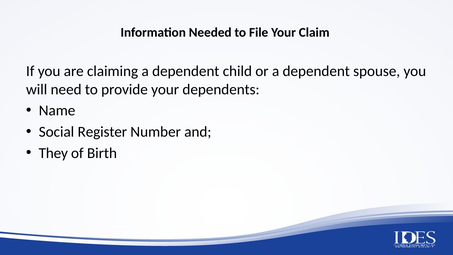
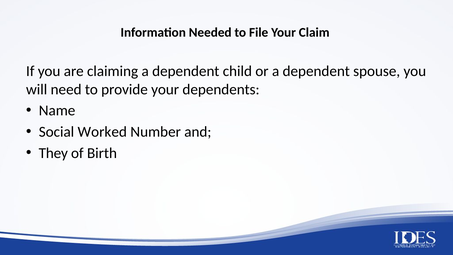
Register: Register -> Worked (102, 132)
